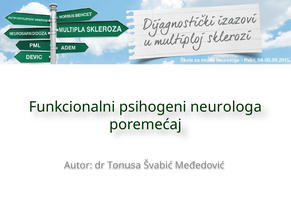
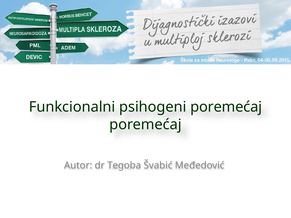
psihogeni neurologa: neurologa -> poremećaj (226, 107)
Tonusa: Tonusa -> Tegoba (124, 166)
